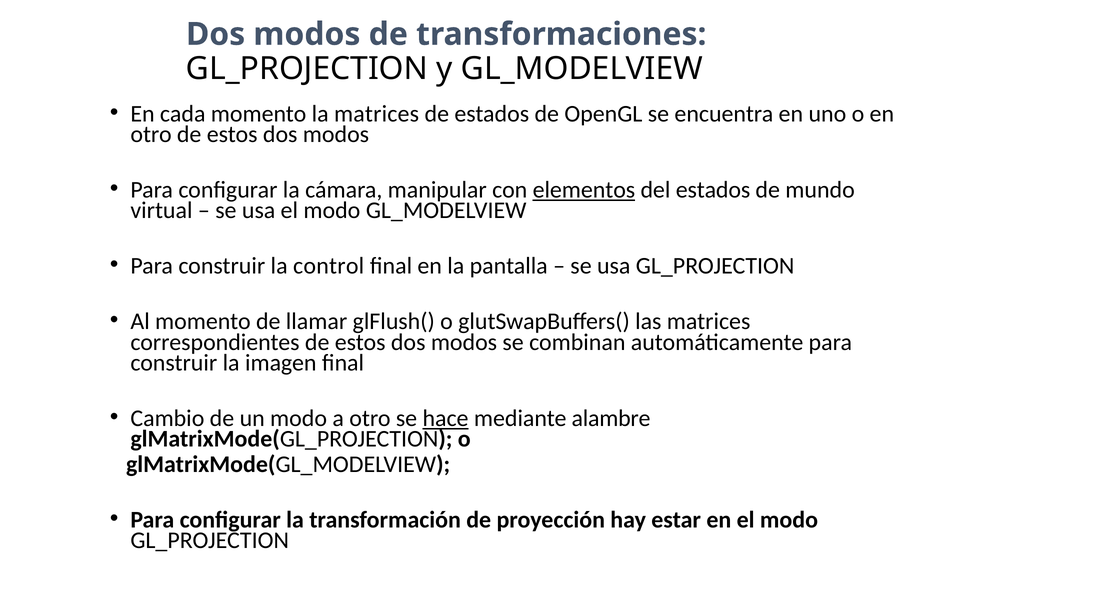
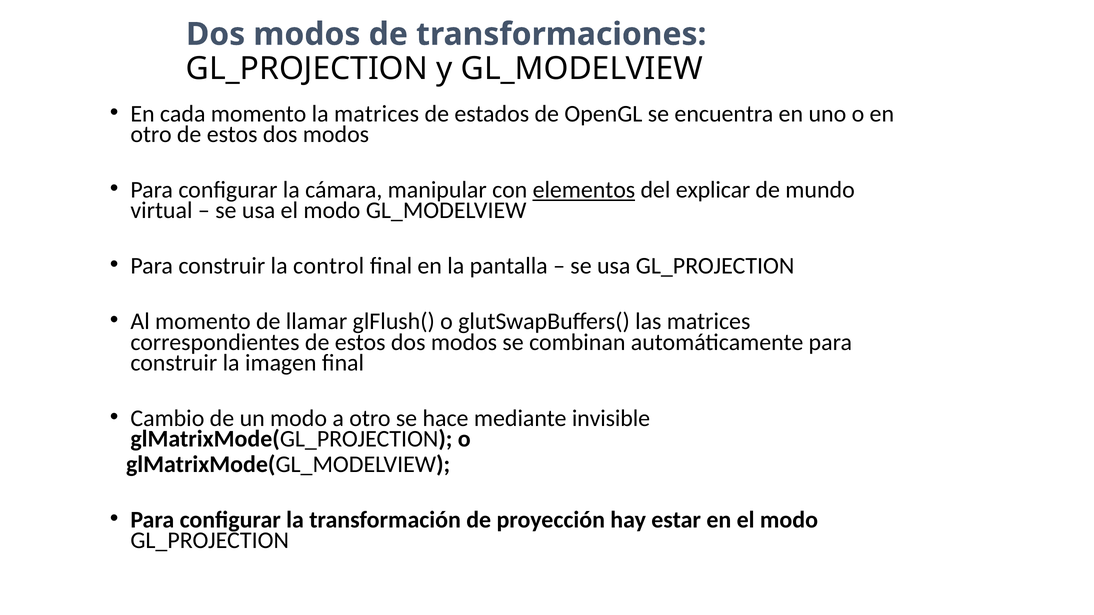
del estados: estados -> explicar (713, 190)
hace underline: present -> none (446, 419)
alambre: alambre -> invisible (611, 419)
